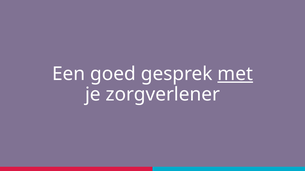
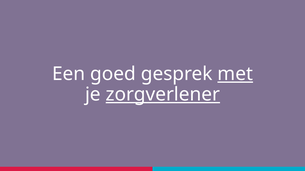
zorgverlener underline: none -> present (163, 95)
